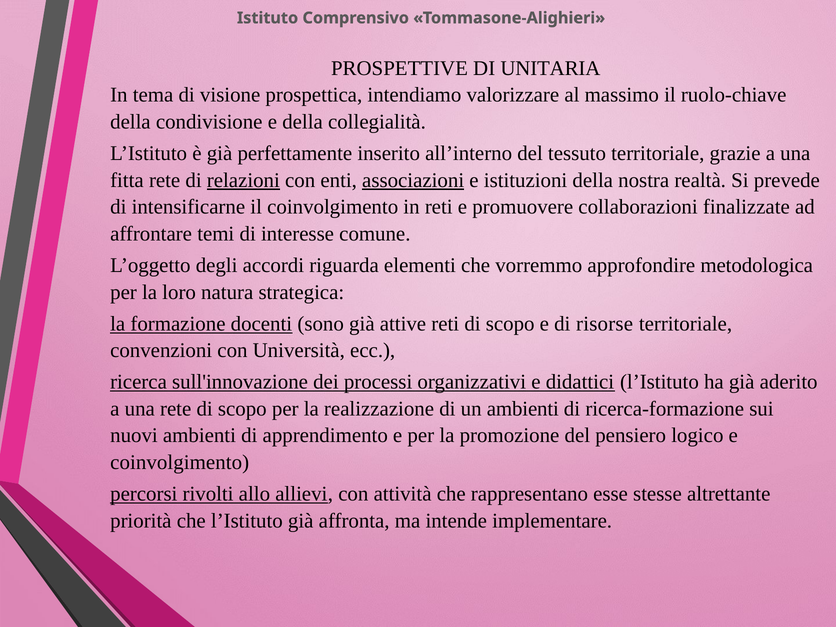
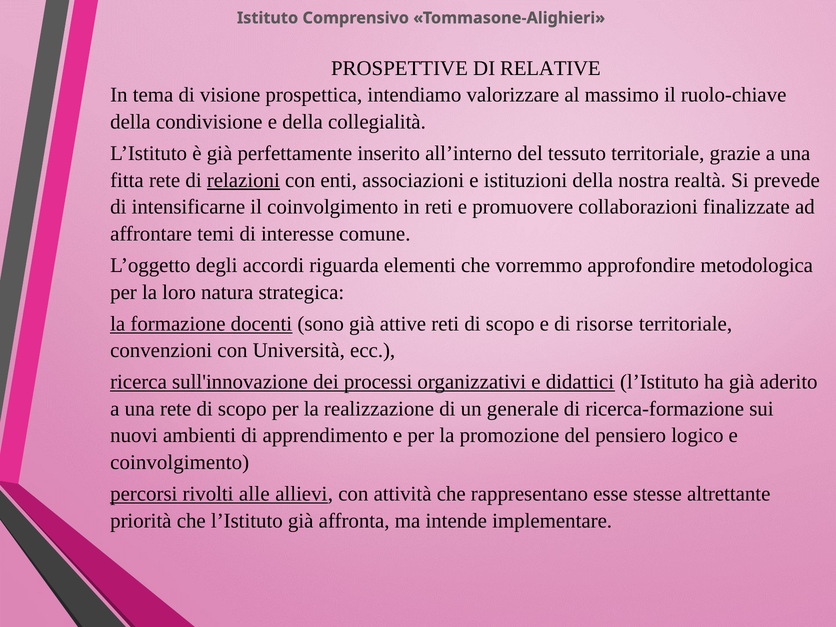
UNITARIA: UNITARIA -> RELATIVE (550, 68)
associazioni underline: present -> none (413, 180)
un ambienti: ambienti -> generale (523, 409)
allo: allo -> alle (254, 494)
